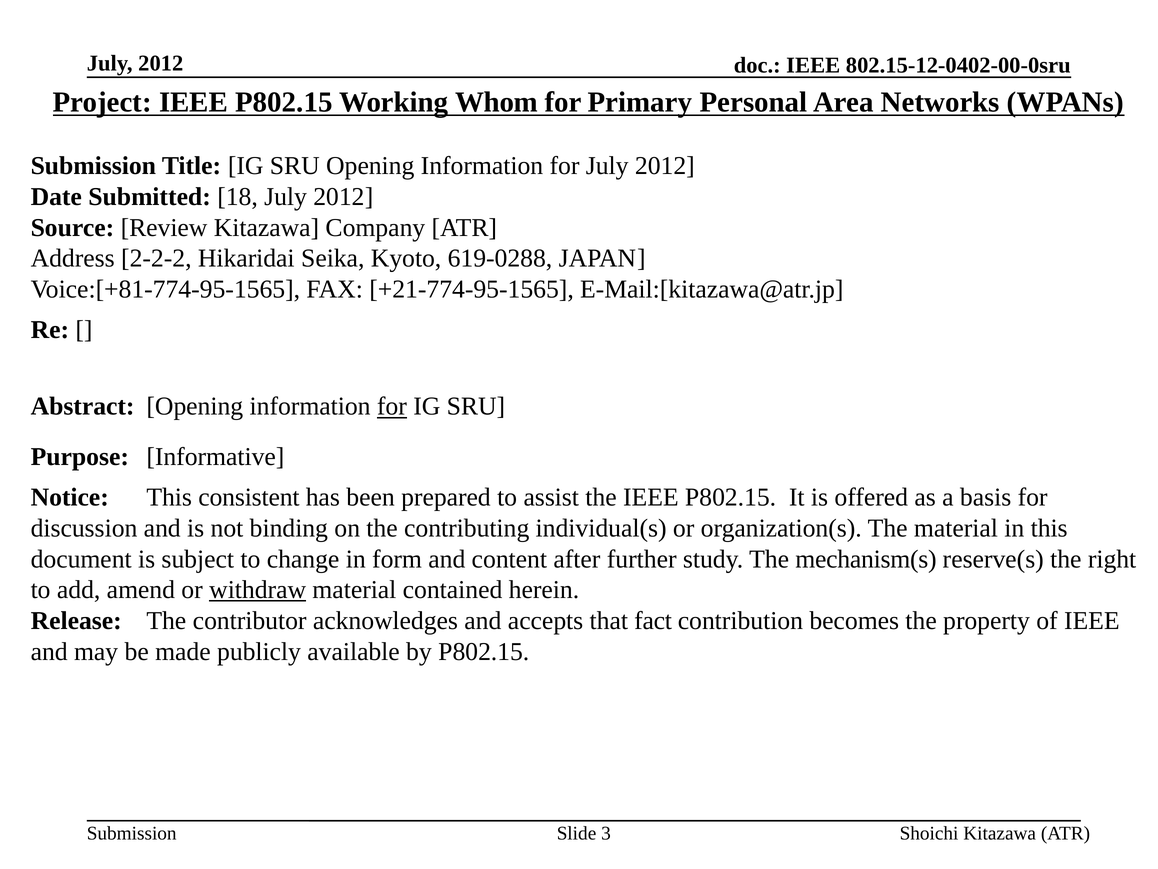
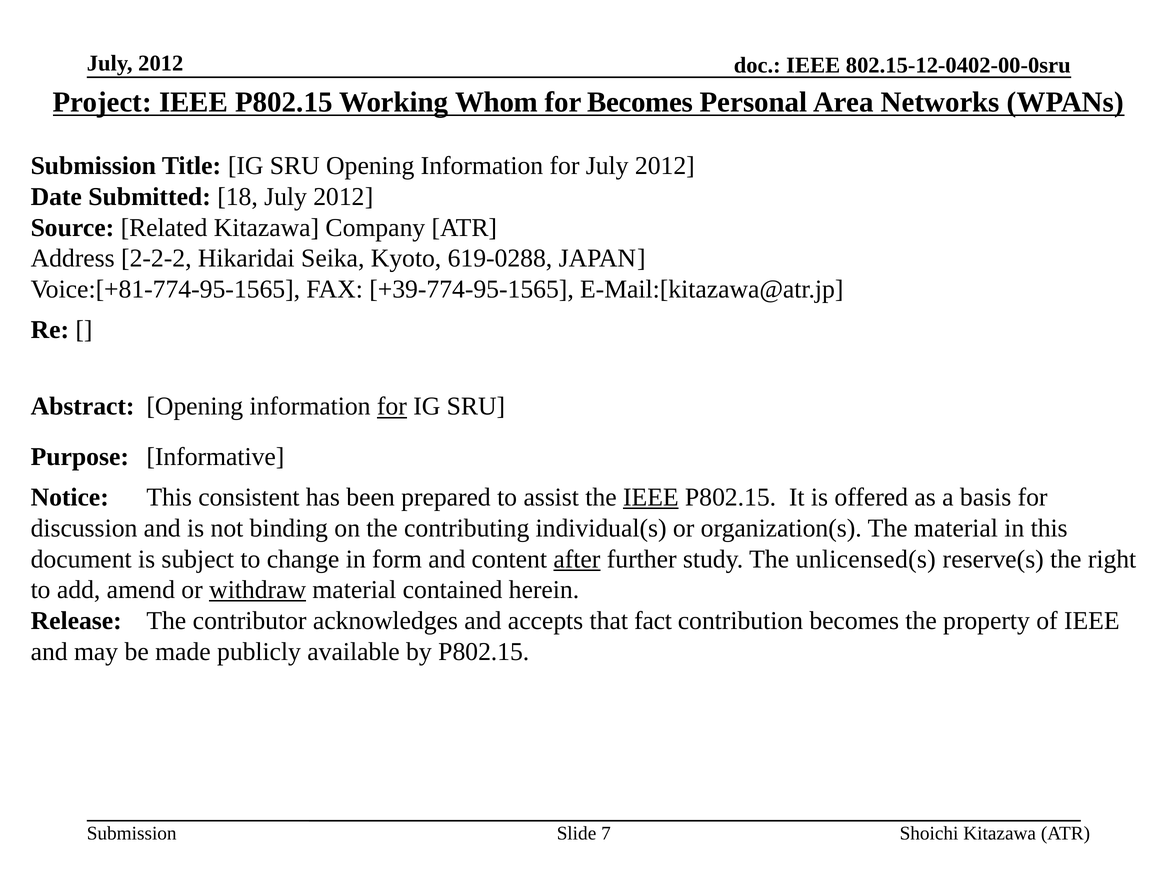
for Primary: Primary -> Becomes (640, 102)
Review: Review -> Related (164, 227)
+21-774-95-1565: +21-774-95-1565 -> +39-774-95-1565 (472, 289)
IEEE underline: none -> present (651, 497)
after underline: none -> present (577, 559)
mechanism(s: mechanism(s -> unlicensed(s (866, 559)
3: 3 -> 7 (606, 833)
